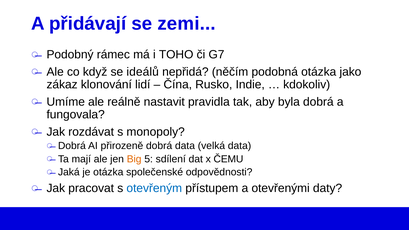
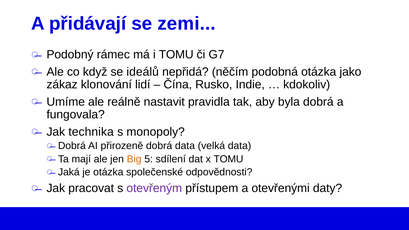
i TOHO: TOHO -> TOMU (176, 55)
rozdávat: rozdávat -> technika (91, 132)
x ČEMU: ČEMU -> TOMU (228, 159)
otevřeným colour: blue -> purple (154, 188)
